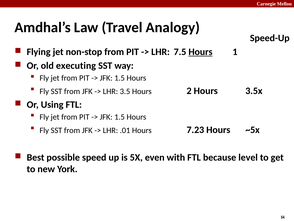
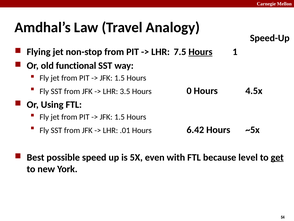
executing: executing -> functional (76, 66)
2: 2 -> 0 (189, 91)
3.5x: 3.5x -> 4.5x (254, 91)
7.23: 7.23 -> 6.42 (195, 130)
get underline: none -> present (277, 157)
